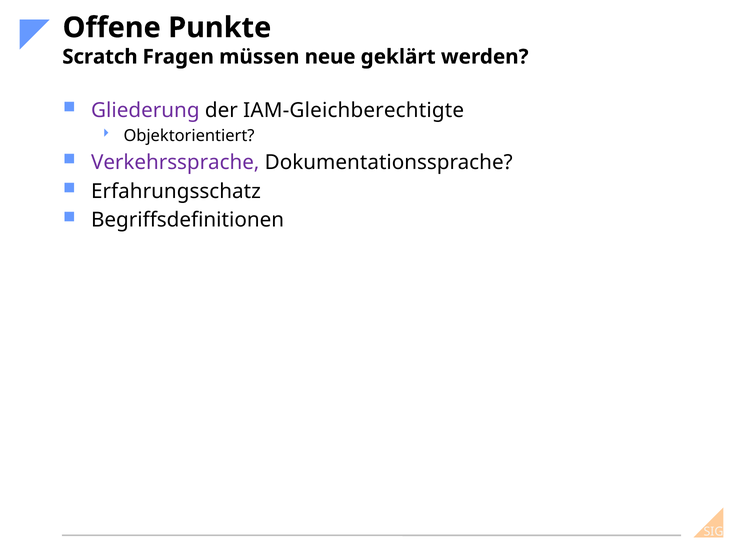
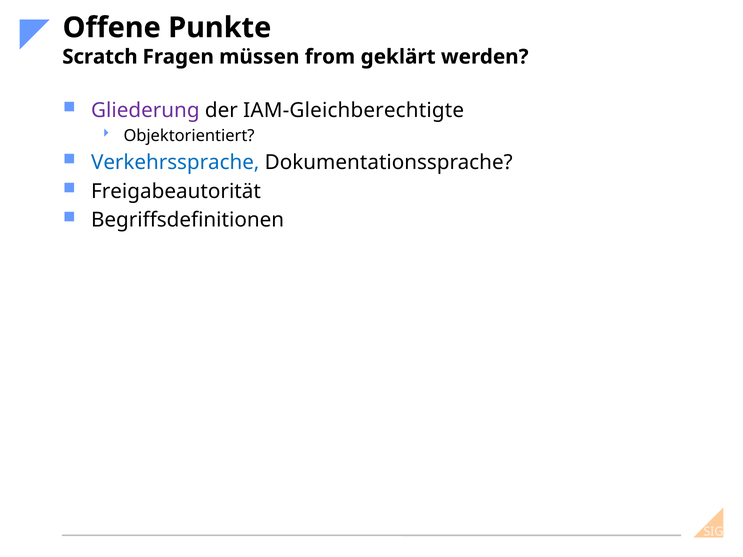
neue: neue -> from (330, 57)
Verkehrssprache colour: purple -> blue (175, 162)
Erfahrungsschatz: Erfahrungsschatz -> Freigabeautorität (176, 191)
